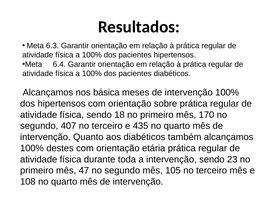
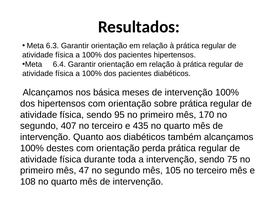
18: 18 -> 95 (119, 115)
etária: etária -> perda (154, 148)
23: 23 -> 75 (232, 159)
